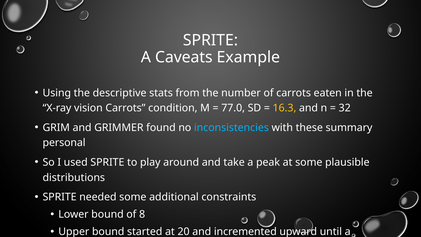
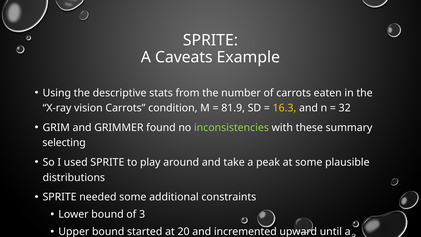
77.0: 77.0 -> 81.9 (233, 108)
inconsistencies colour: light blue -> light green (231, 128)
personal: personal -> selecting (64, 143)
8: 8 -> 3 (142, 214)
